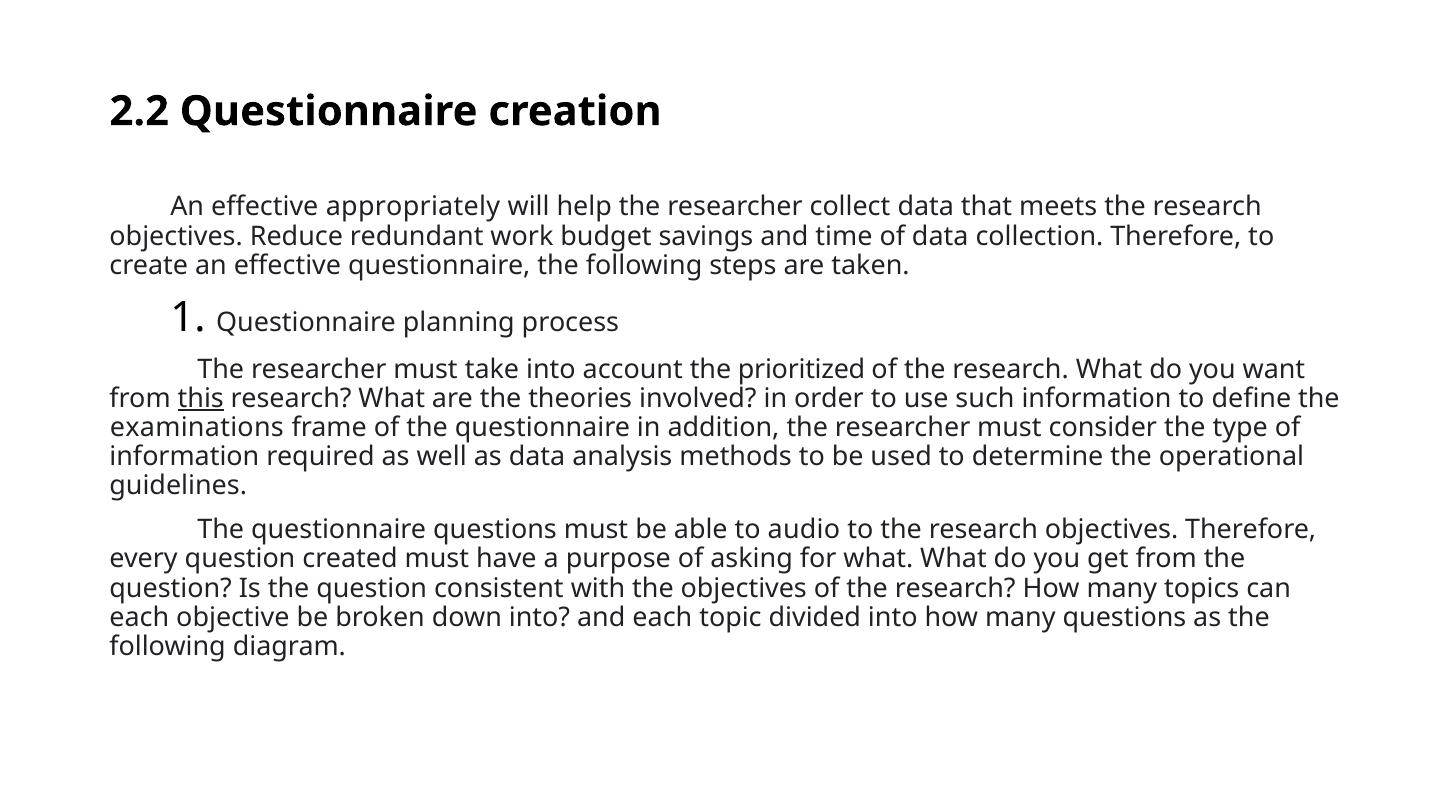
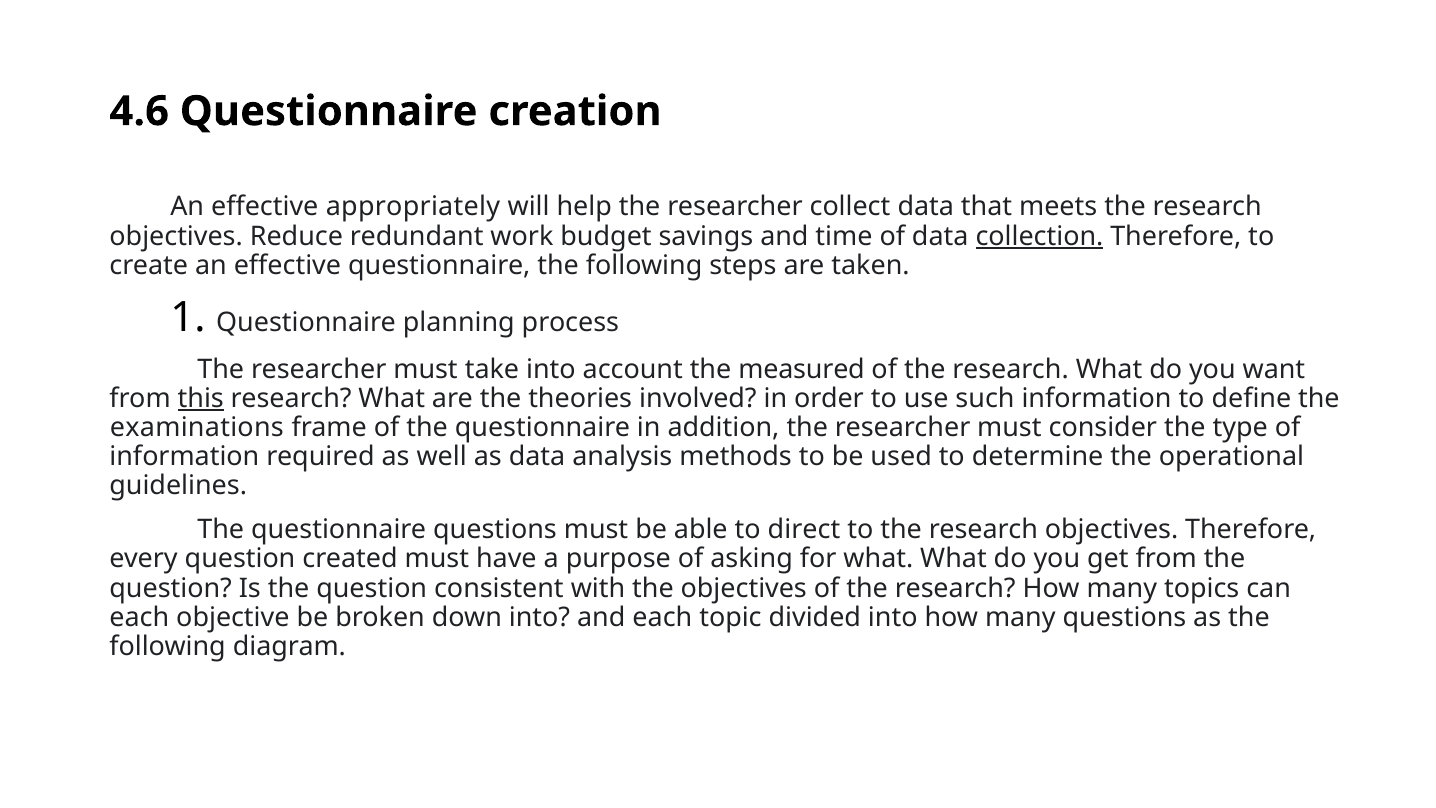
2.2: 2.2 -> 4.6 (139, 111)
collection underline: none -> present (1039, 236)
prioritized: prioritized -> measured (802, 369)
audio: audio -> direct (804, 530)
